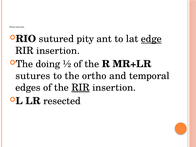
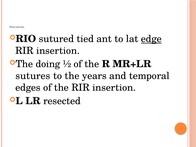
pity: pity -> tied (85, 39)
ortho: ortho -> years (94, 76)
RIR underline: present -> none (81, 88)
